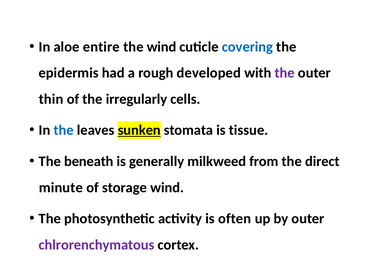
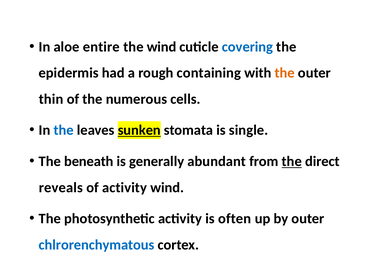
developed: developed -> containing (209, 73)
the colour: purple -> orange (285, 73)
irregularly: irregularly -> numerous (136, 99)
tissue: tissue -> single (249, 131)
milkweed: milkweed -> abundant (217, 162)
the underline: none -> present (292, 162)
minute: minute -> reveals (61, 188)
of storage: storage -> activity (124, 188)
chlrorenchymatous colour: purple -> blue (97, 245)
